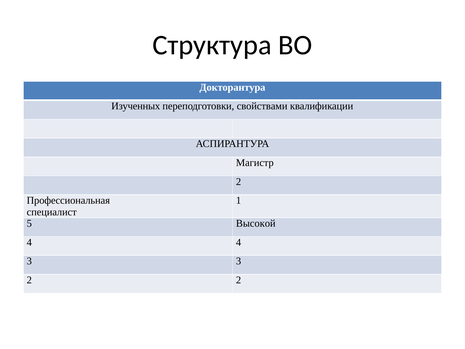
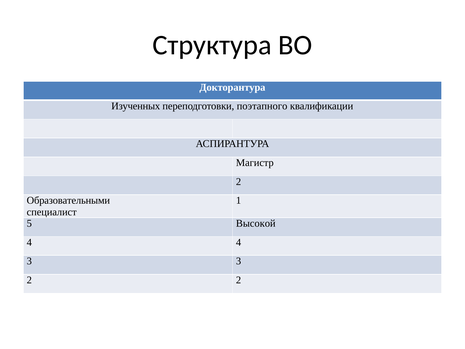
свойствами: свойствами -> поэтапного (262, 106)
Профессиональная: Профессиональная -> Образовательными (68, 200)
